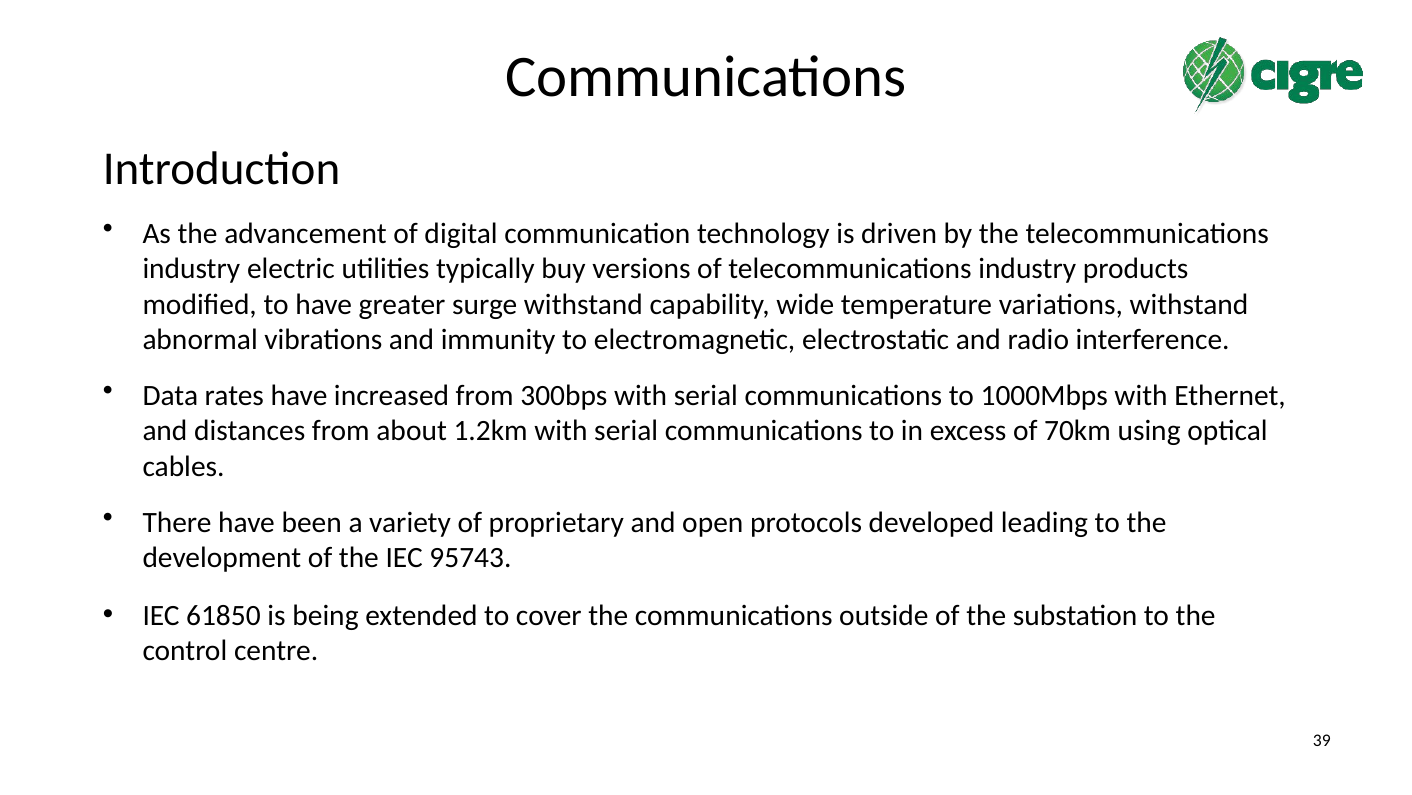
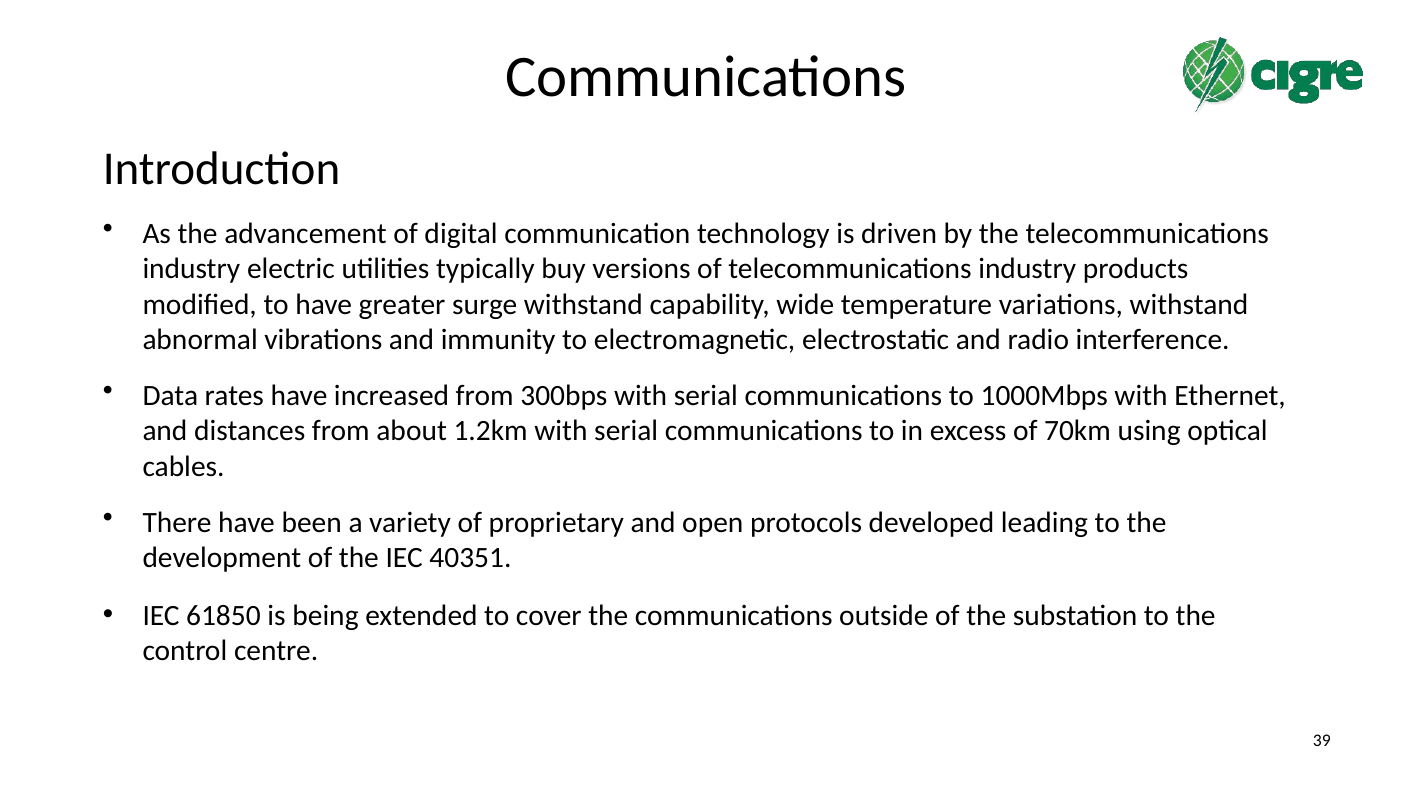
95743: 95743 -> 40351 (470, 557)
